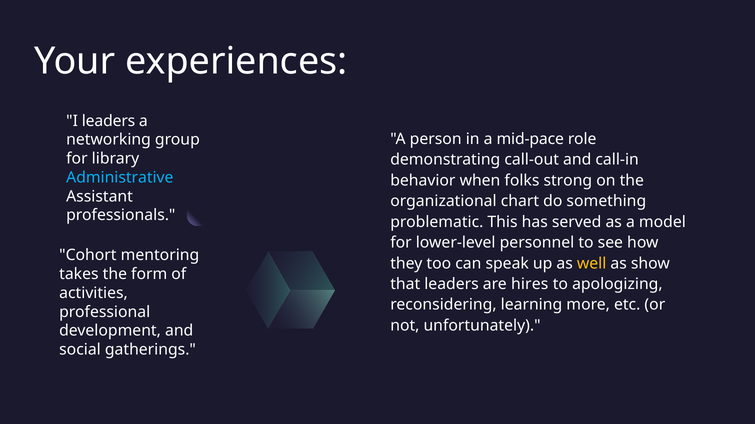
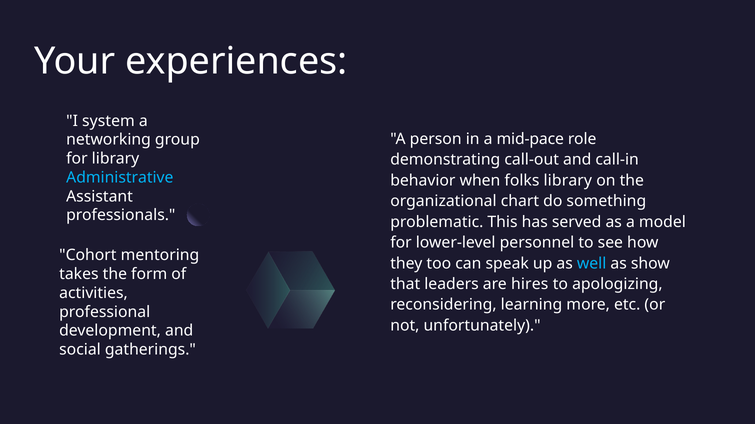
I leaders: leaders -> system (108, 121)
folks strong: strong -> library (568, 181)
well colour: yellow -> light blue (592, 264)
